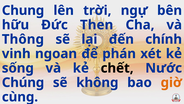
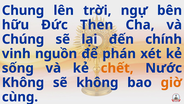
Thông: Thông -> Chúng (23, 39)
ngoan: ngoan -> nguồn (56, 53)
chết colour: black -> orange (117, 68)
Chúng: Chúng -> Không (23, 82)
